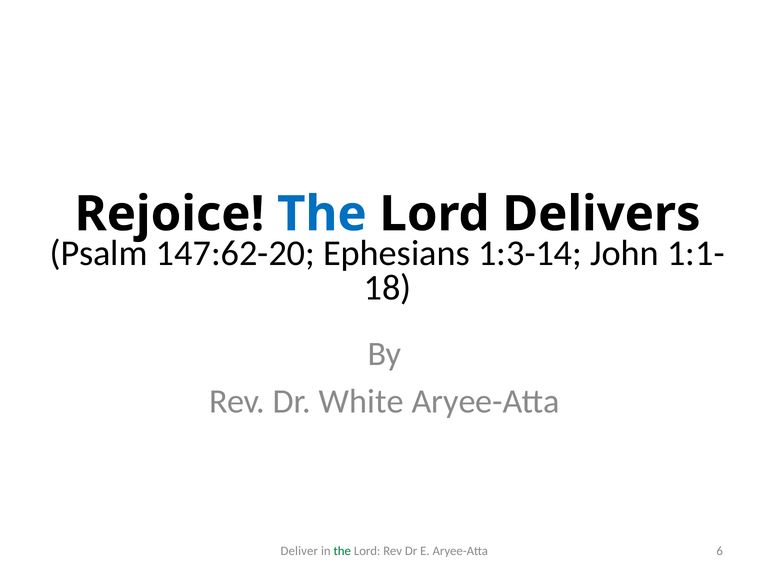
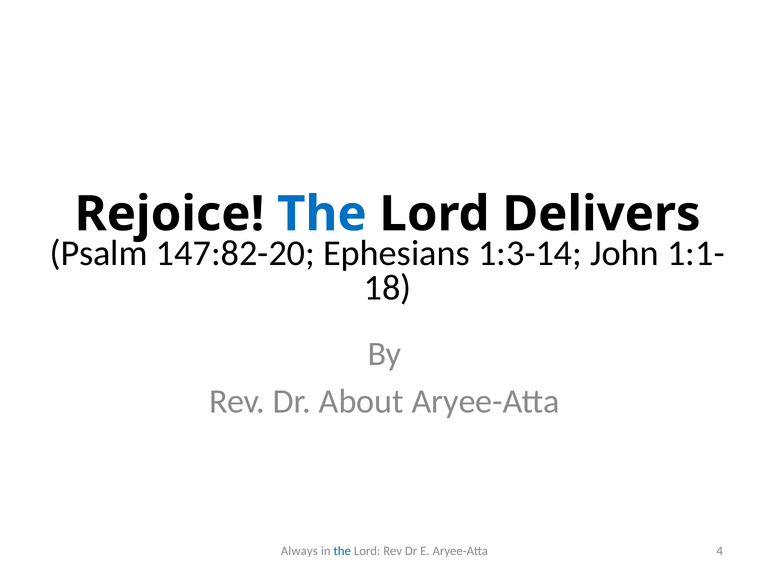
147:62-20: 147:62-20 -> 147:82-20 (235, 253)
White: White -> About (361, 401)
Deliver: Deliver -> Always (299, 551)
the colour: green -> blue (342, 551)
6: 6 -> 4 (720, 551)
